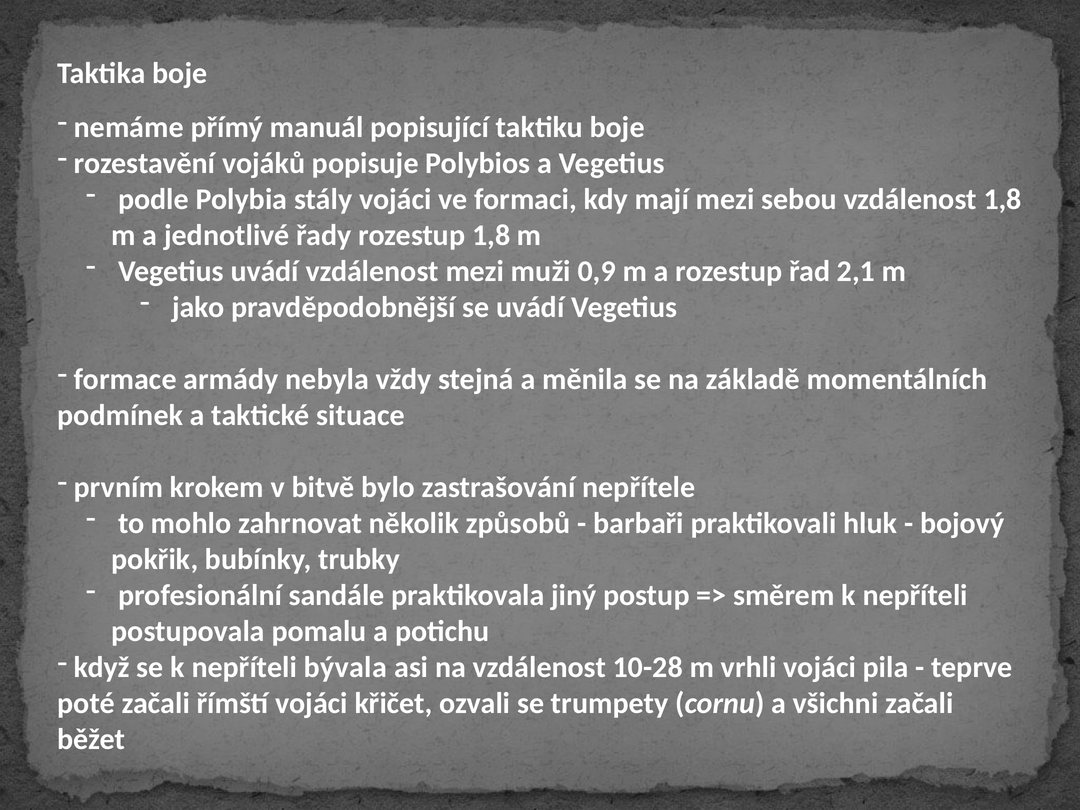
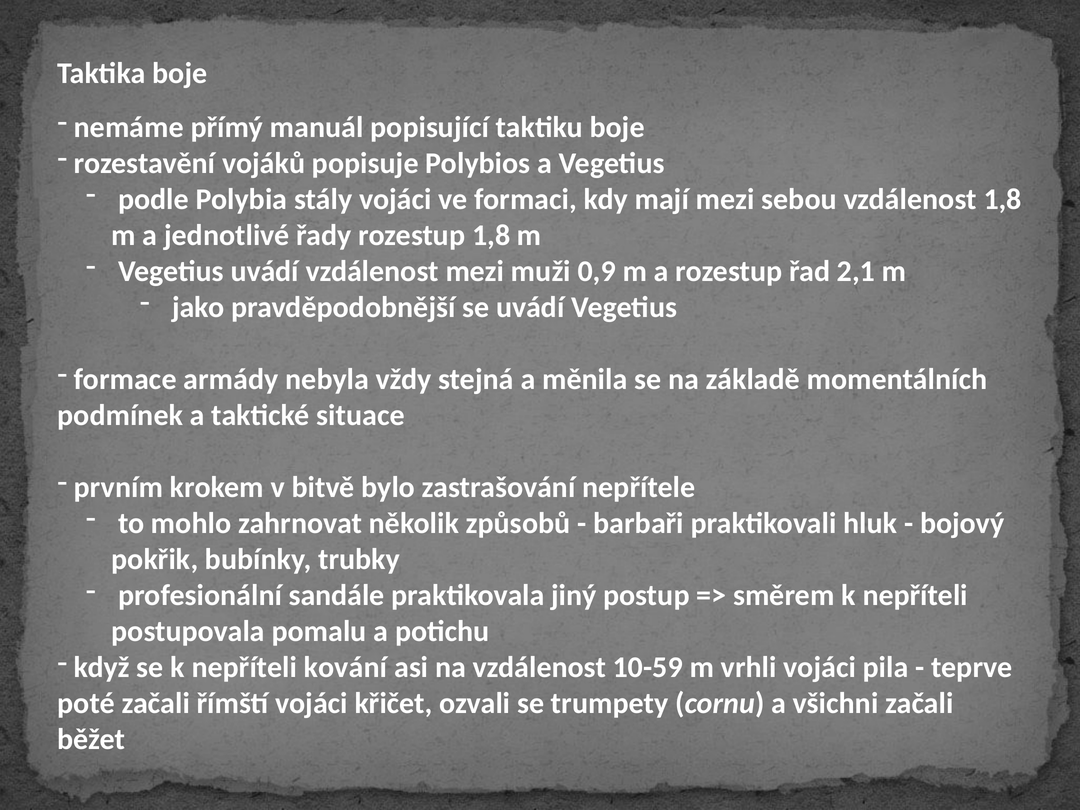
bývala: bývala -> kování (345, 667)
10-28: 10-28 -> 10-59 (648, 667)
